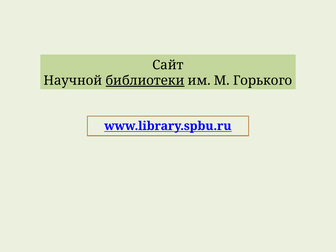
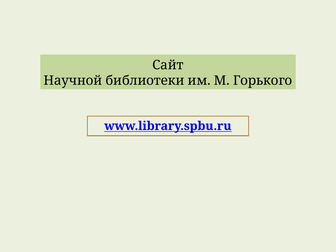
библиотеки underline: present -> none (145, 81)
